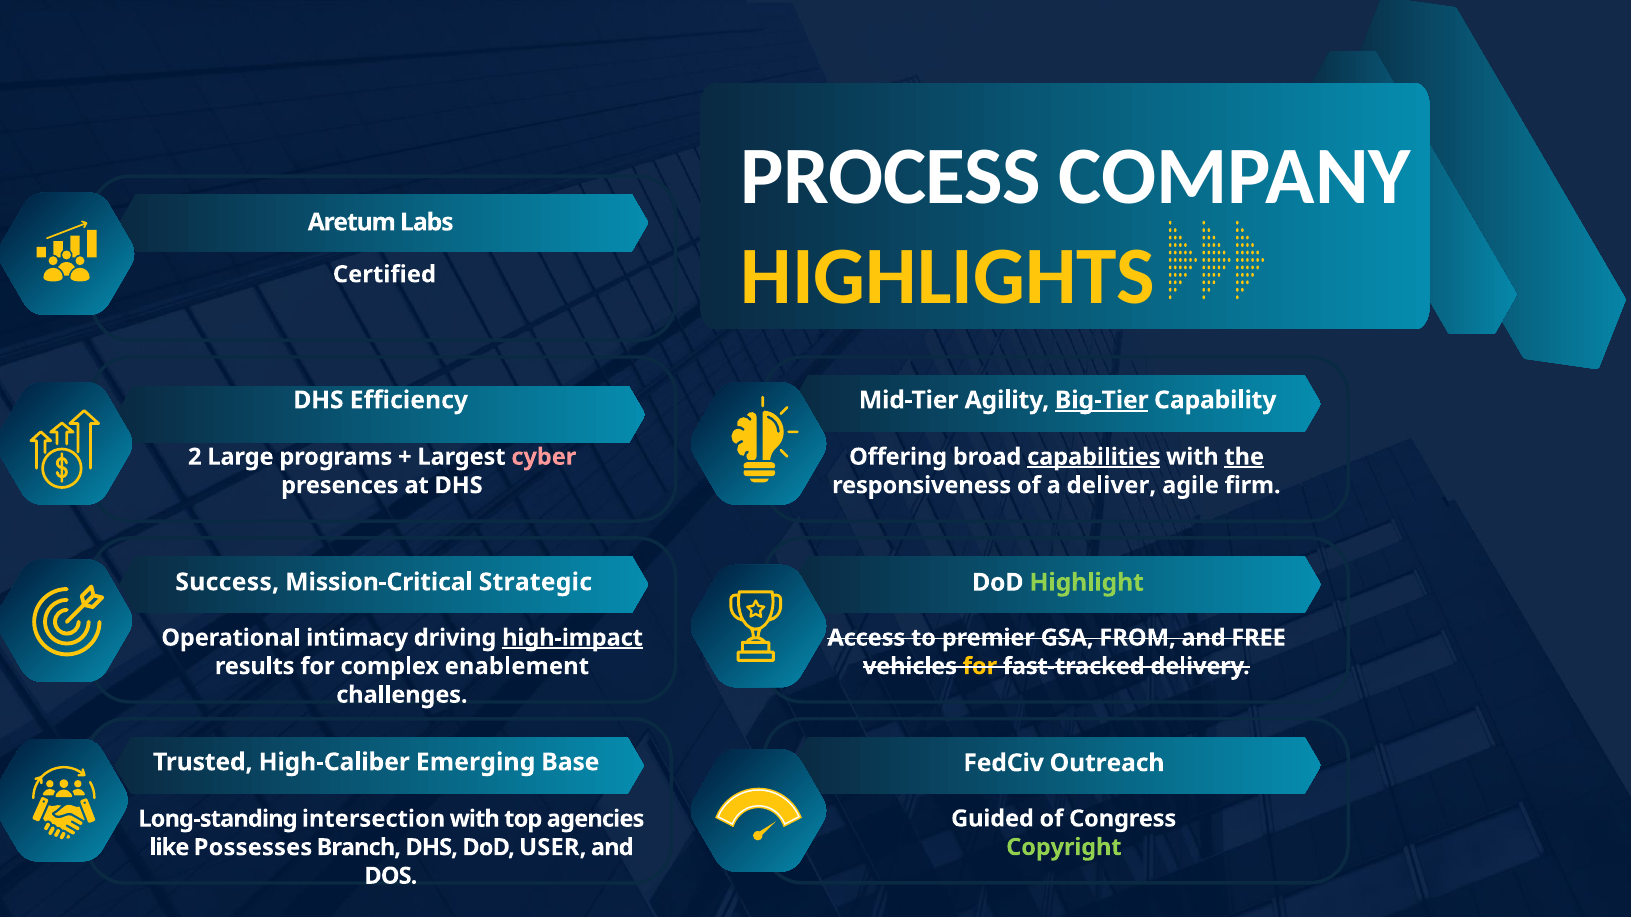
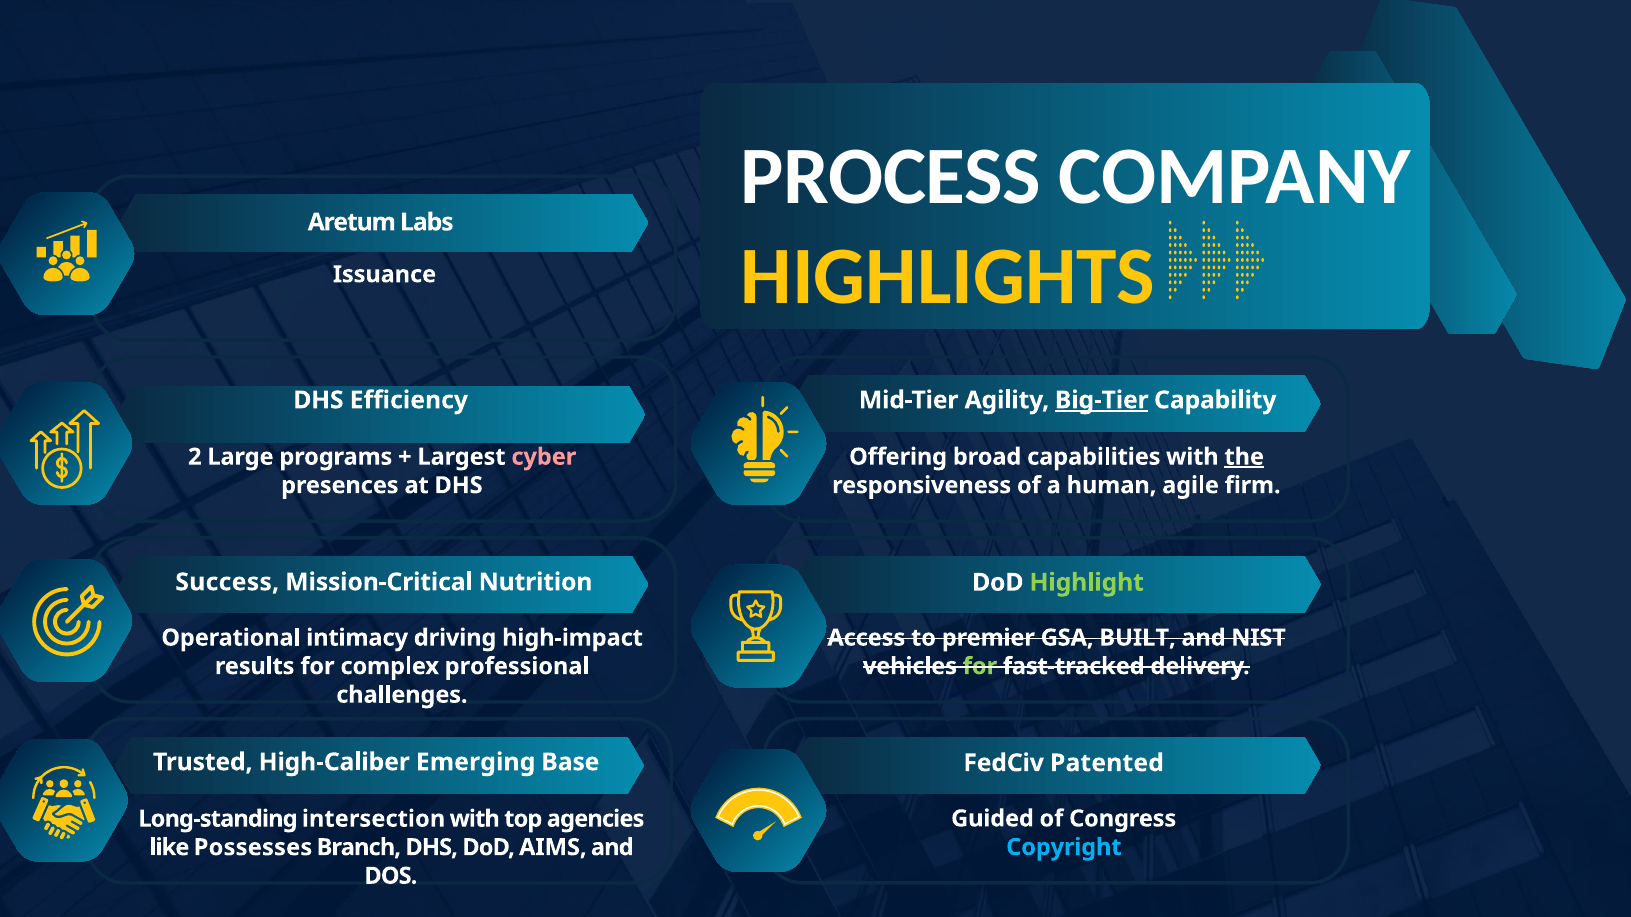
Certified: Certified -> Issuance (385, 275)
capabilities underline: present -> none (1094, 457)
deliver: deliver -> human (1111, 486)
Strategic: Strategic -> Nutrition (536, 582)
FROM: FROM -> BUILT (1138, 638)
FREE: FREE -> NIST (1259, 638)
high-impact underline: present -> none (573, 638)
for colour: yellow -> light green (980, 667)
enablement: enablement -> professional (517, 667)
Outreach: Outreach -> Patented (1107, 763)
Copyright colour: light green -> light blue (1064, 848)
USER: USER -> AIMS (553, 848)
